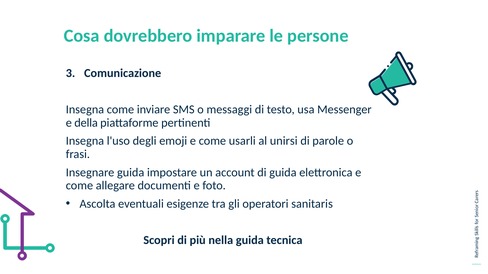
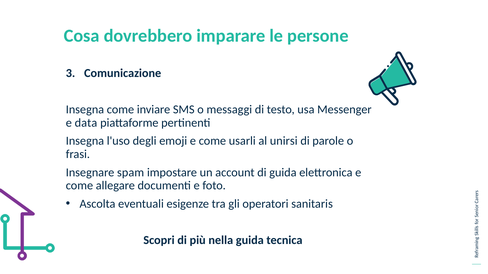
della: della -> data (86, 123)
Insegnare guida: guida -> spam (131, 173)
